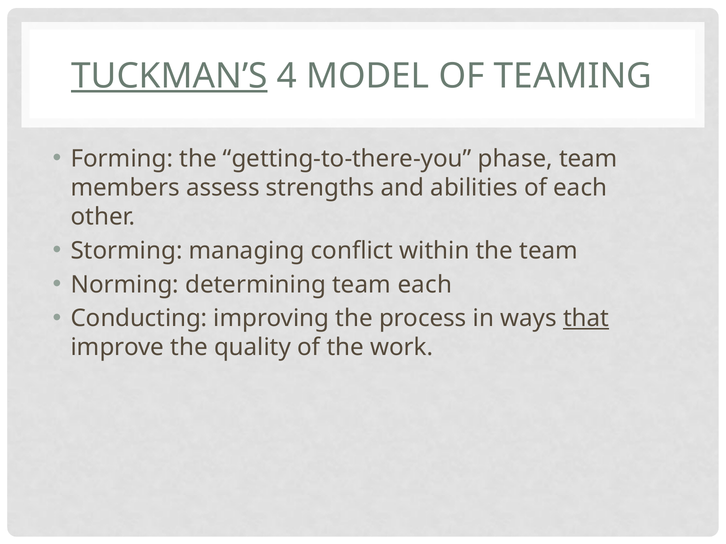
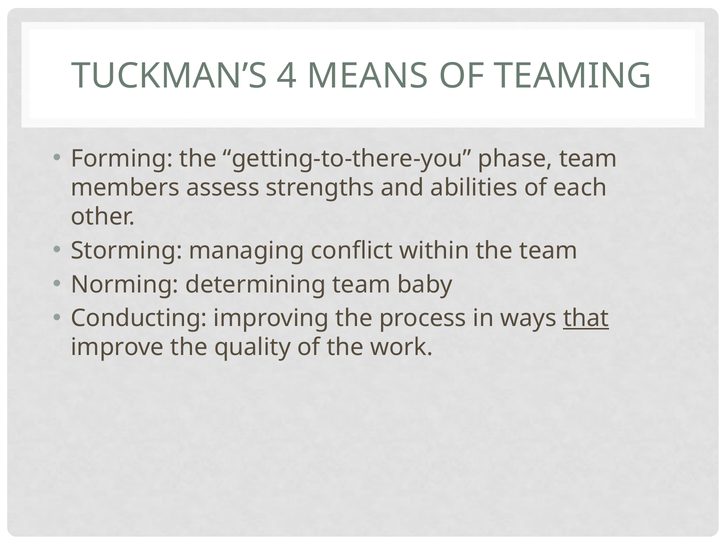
TUCKMAN’S underline: present -> none (169, 76)
MODEL: MODEL -> MEANS (368, 76)
team each: each -> baby (425, 285)
